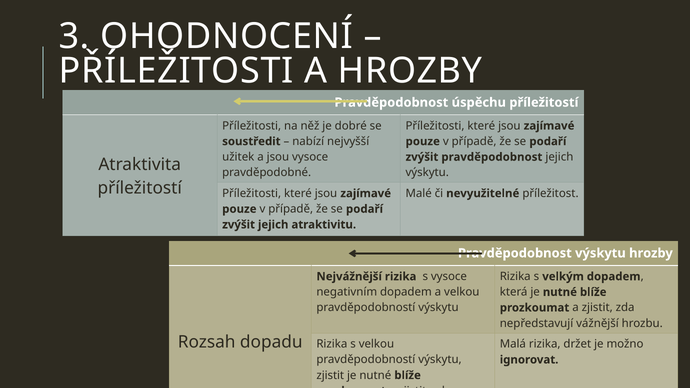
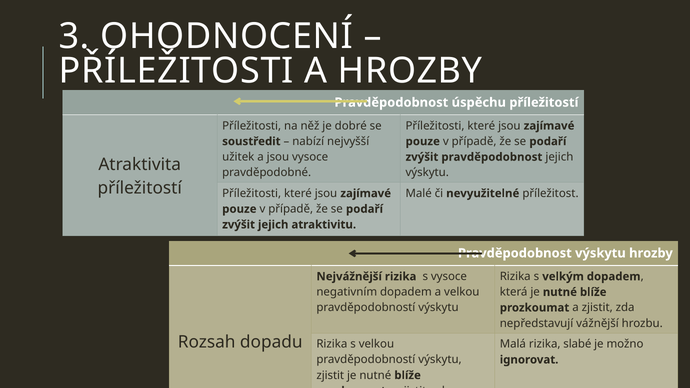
držet: držet -> slabé (577, 344)
